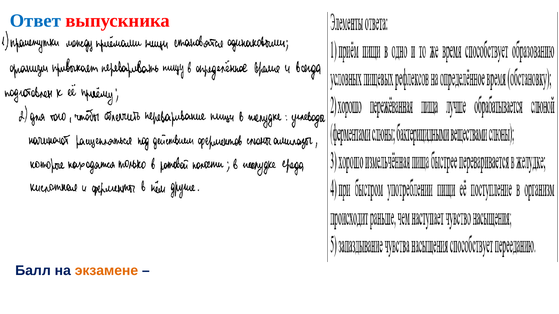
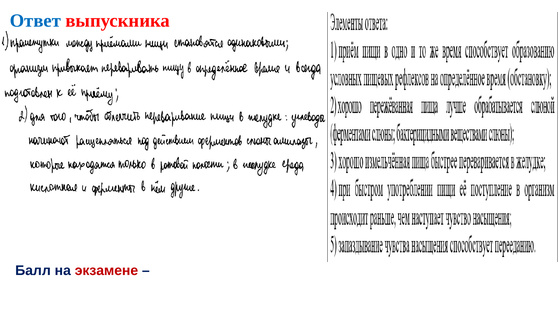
экзамене colour: orange -> red (106, 271)
